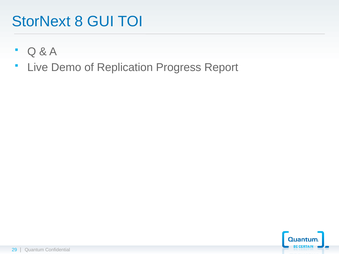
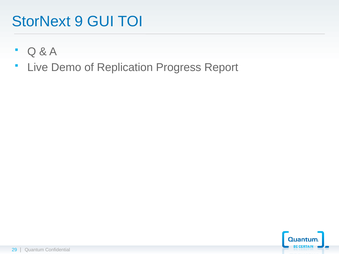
8: 8 -> 9 (79, 21)
